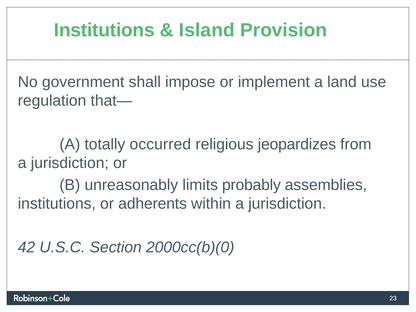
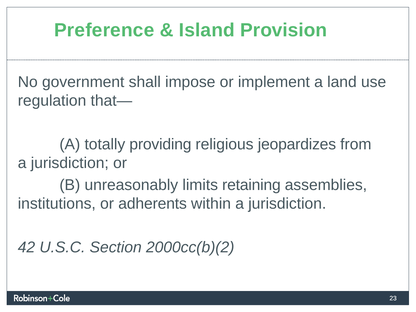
Institutions: Institutions -> Preference (104, 30)
occurred: occurred -> providing (160, 144)
probably: probably -> retaining (251, 185)
2000cc(b)(0: 2000cc(b)(0 -> 2000cc(b)(2 (190, 248)
